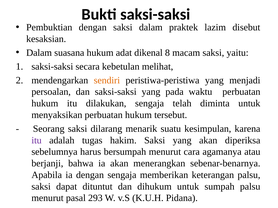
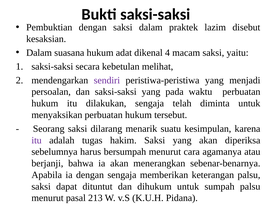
8: 8 -> 4 (167, 53)
sendiri colour: orange -> purple (107, 80)
293: 293 -> 213 (95, 198)
